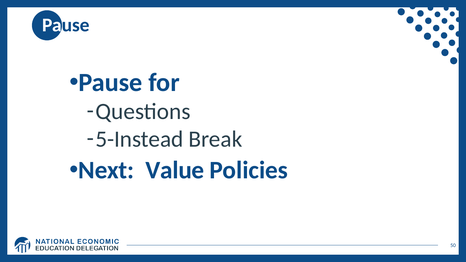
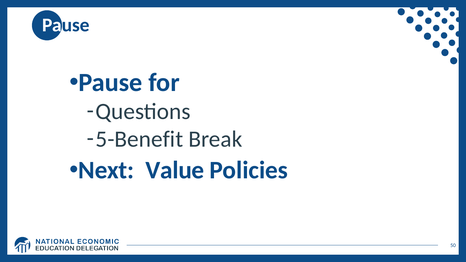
5-Instead: 5-Instead -> 5-Benefit (139, 139)
